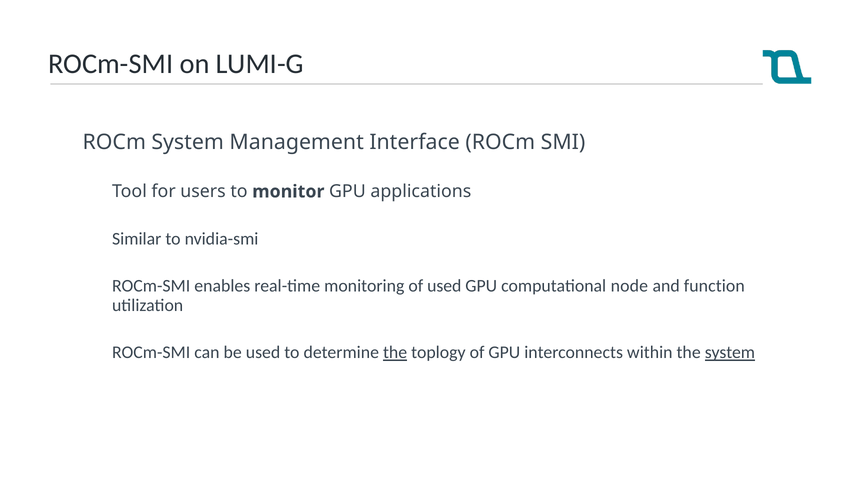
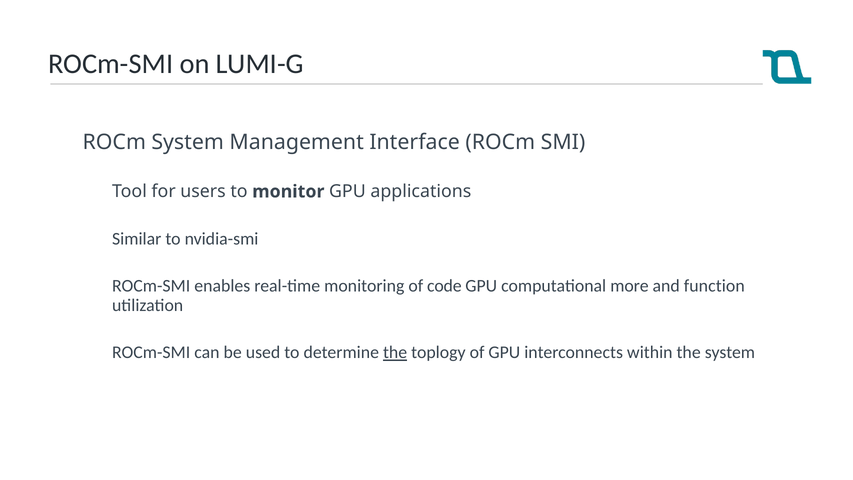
of used: used -> code (444, 286)
node: node -> more (629, 286)
system underline: present -> none (730, 352)
